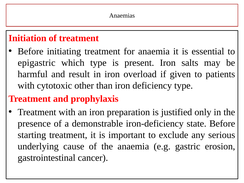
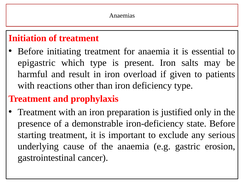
cytotoxic: cytotoxic -> reactions (54, 86)
